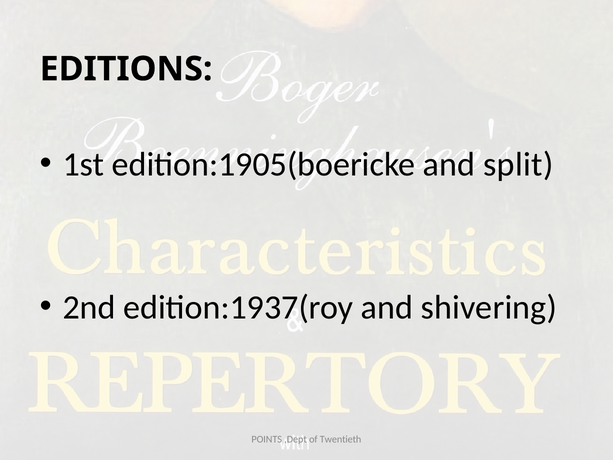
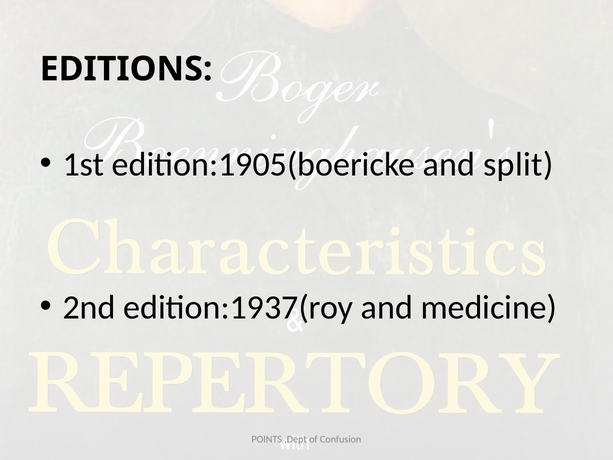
shivering: shivering -> medicine (489, 307)
Twentieth: Twentieth -> Confusion (341, 439)
